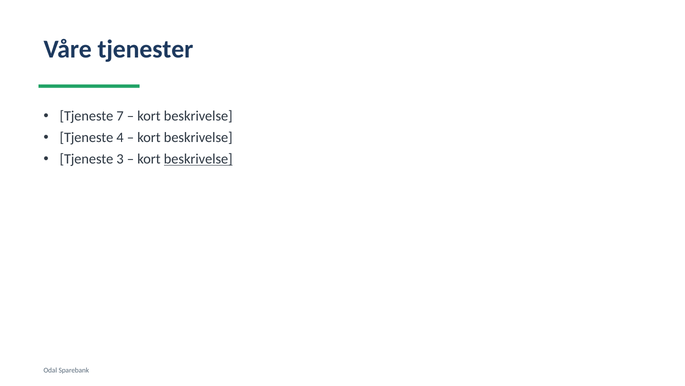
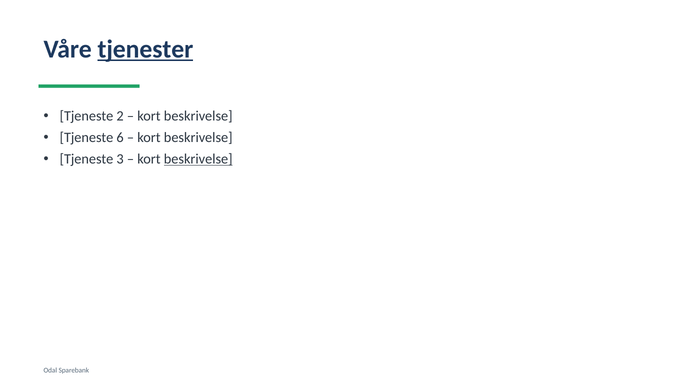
tjenester underline: none -> present (145, 49)
7: 7 -> 2 (120, 116)
4: 4 -> 6 (120, 137)
